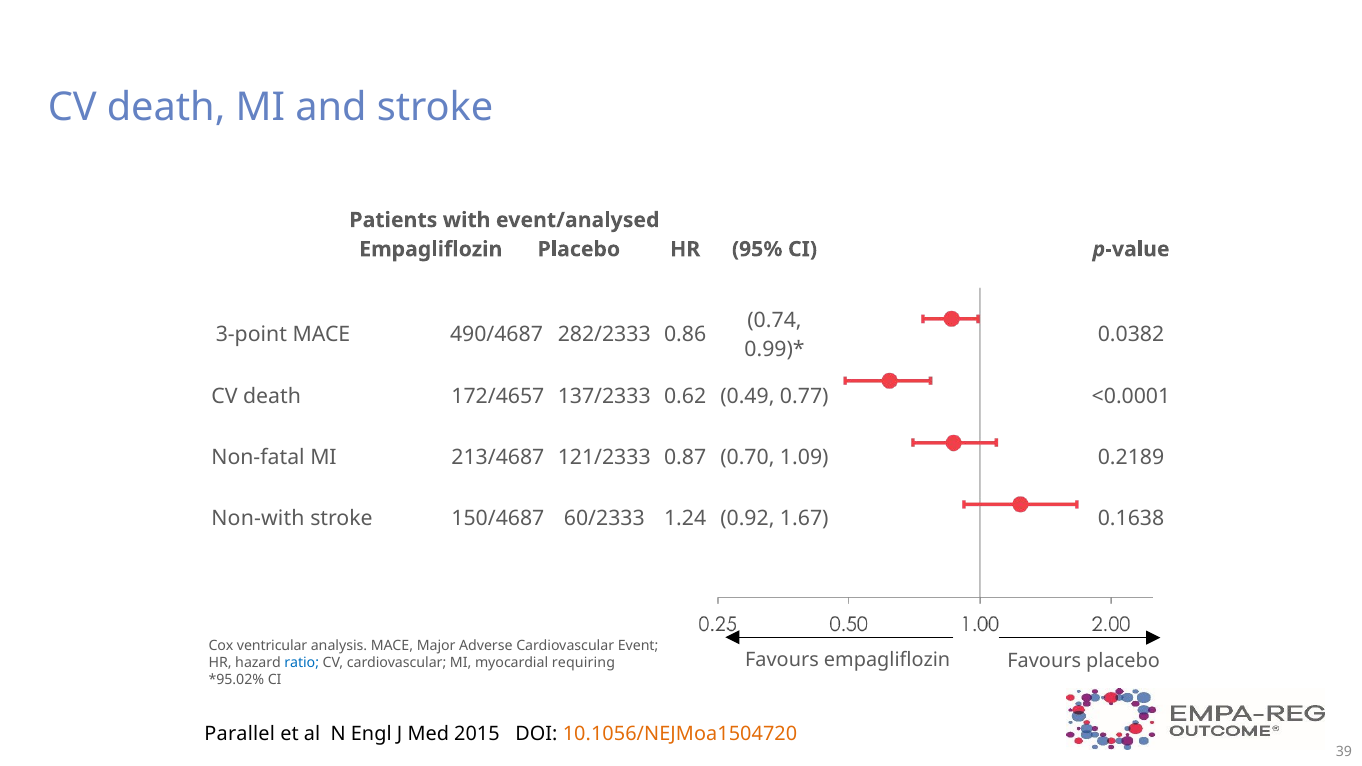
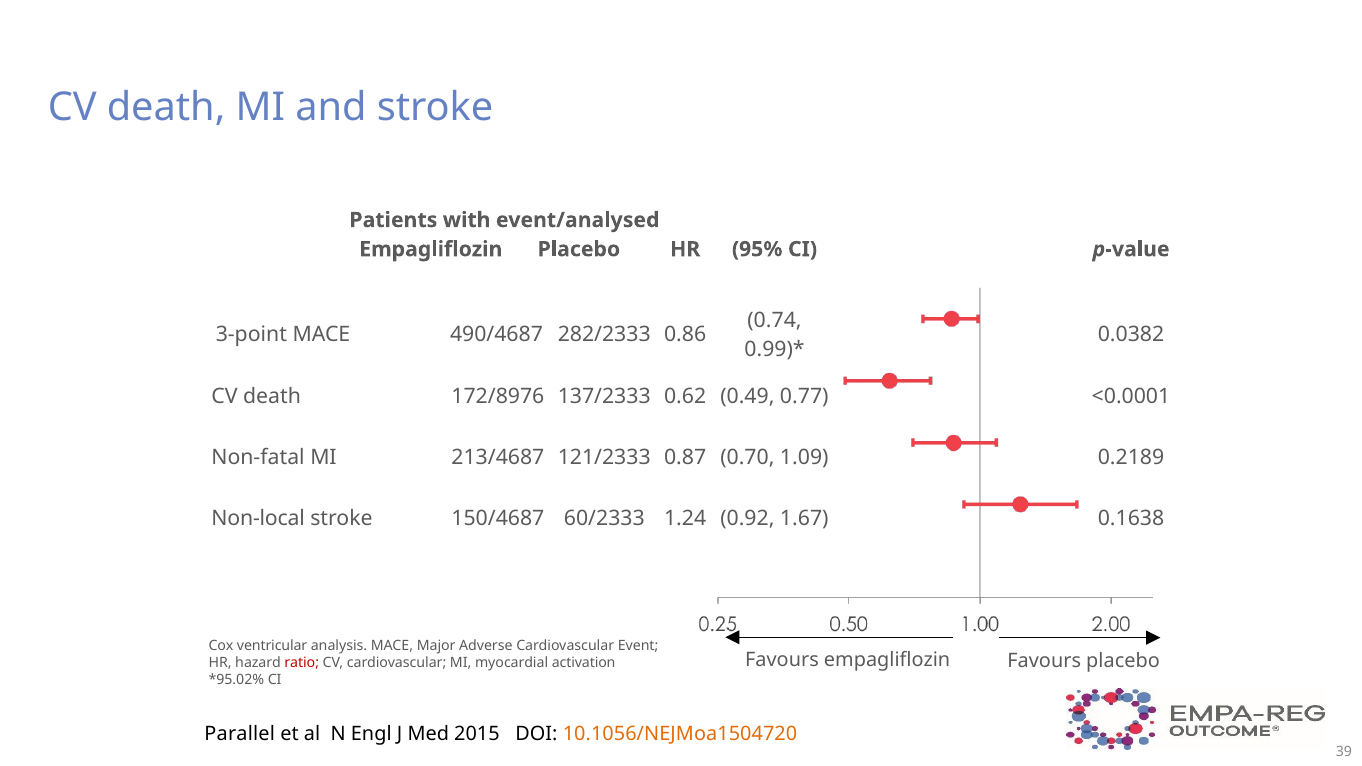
172/4657: 172/4657 -> 172/8976 (498, 396)
Non-with: Non-with -> Non-local (258, 519)
ratio colour: blue -> red (302, 663)
requiring: requiring -> activation (584, 663)
